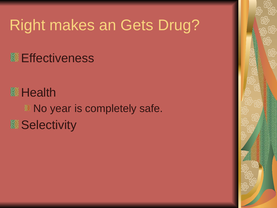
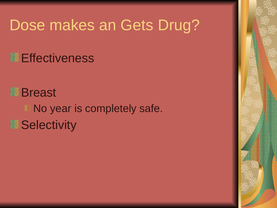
Right: Right -> Dose (27, 25)
Health: Health -> Breast (39, 93)
